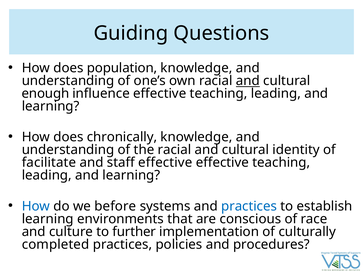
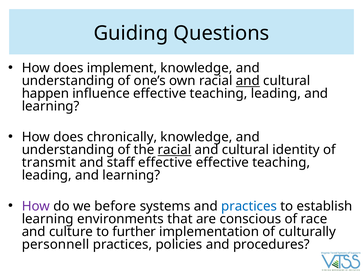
population: population -> implement (122, 68)
enough: enough -> happen (45, 94)
racial underline: none -> present (174, 150)
facilitate: facilitate -> transmit (49, 163)
How colour: blue -> purple (36, 206)
completed: completed -> personnell (56, 245)
